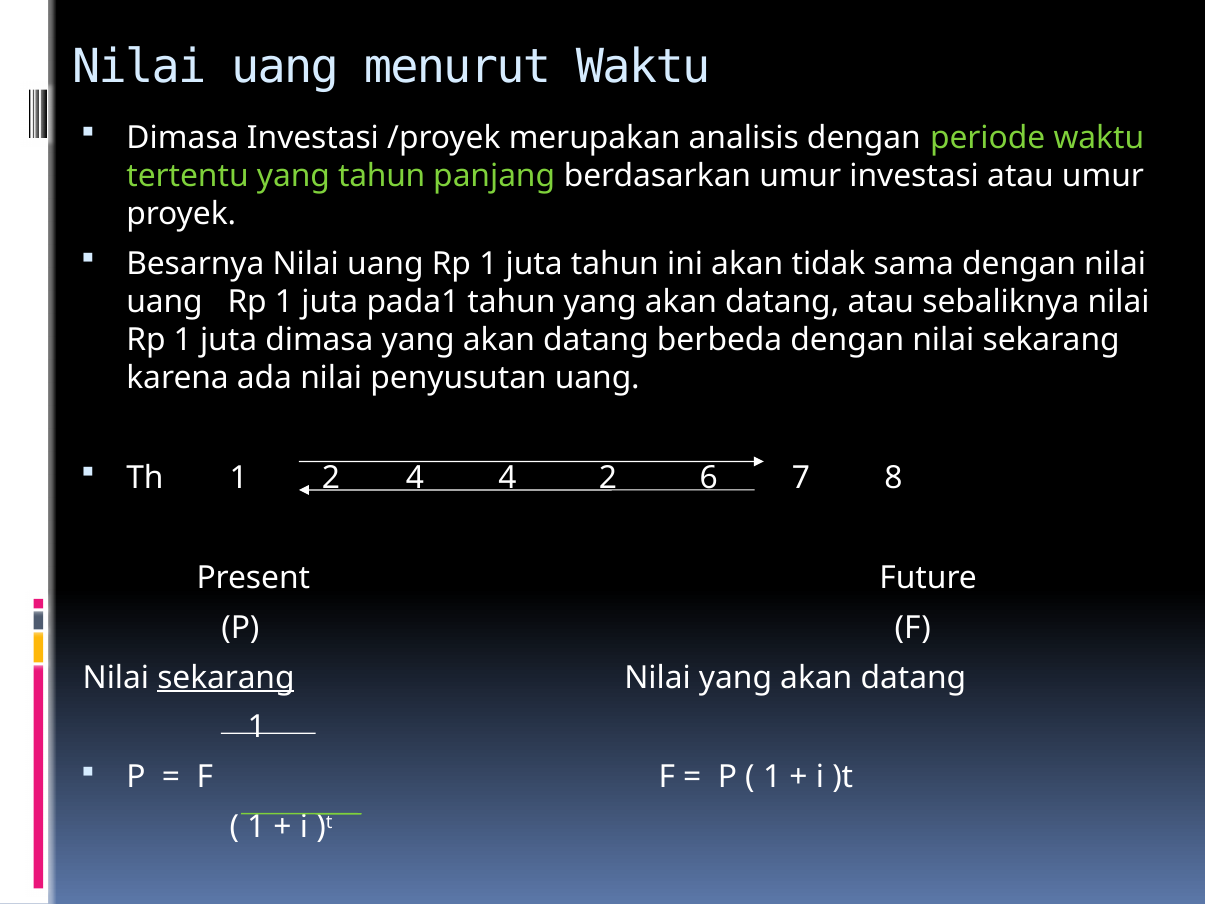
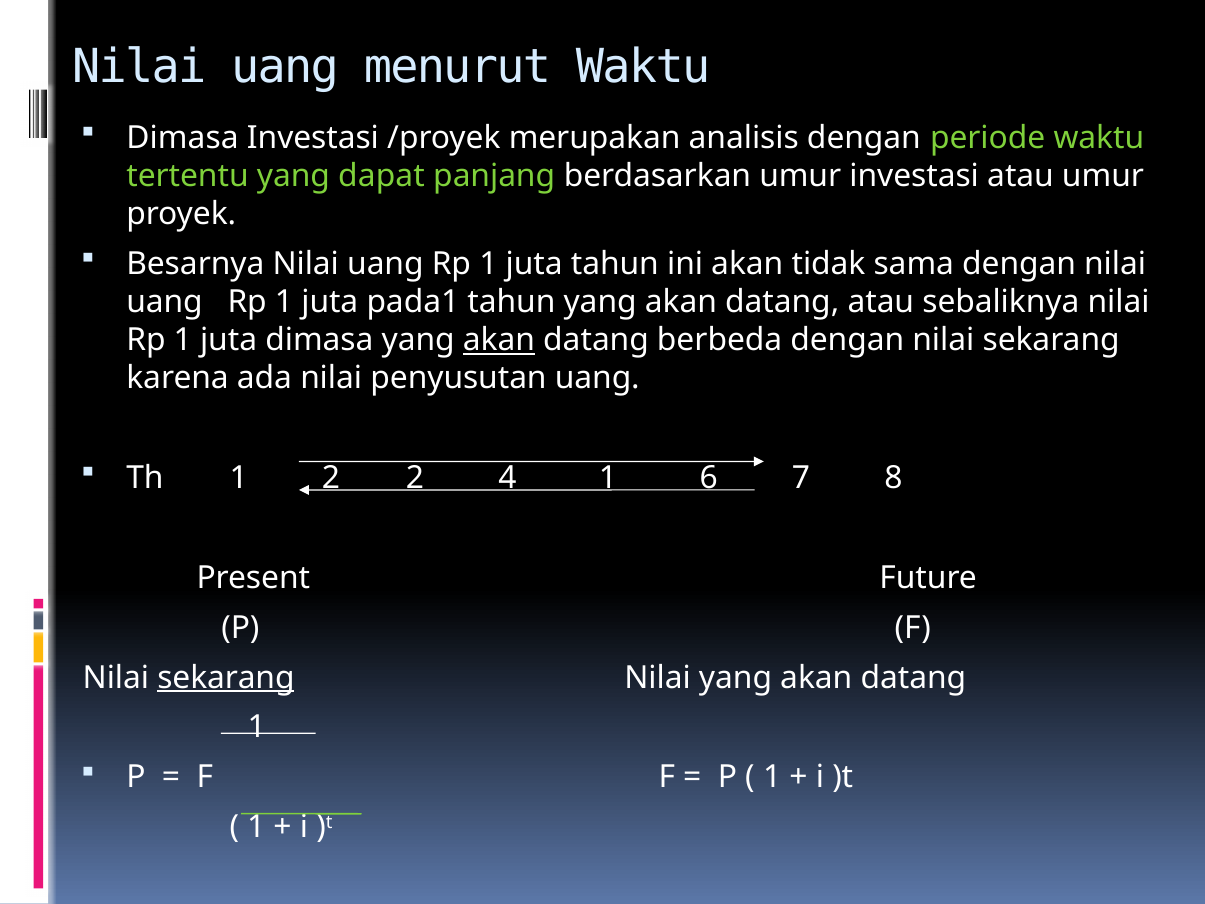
yang tahun: tahun -> dapat (382, 176)
akan underline: none -> present (499, 340)
2 4: 4 -> 2 (415, 478)
4 2: 2 -> 1 (608, 478)
